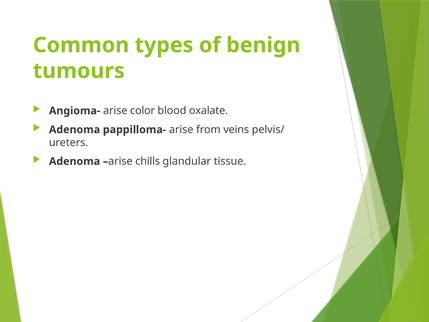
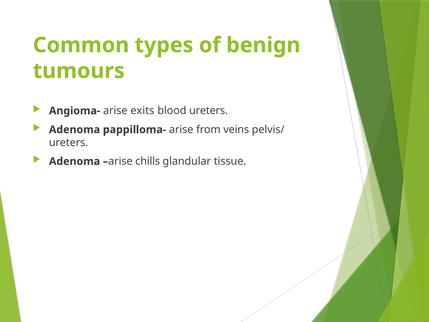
color: color -> exits (142, 111)
blood oxalate: oxalate -> ureters (208, 111)
